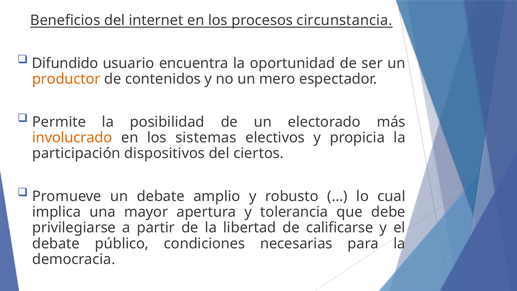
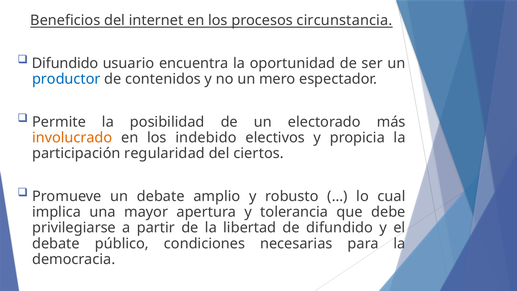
productor colour: orange -> blue (66, 79)
sistemas: sistemas -> indebido (206, 138)
dispositivos: dispositivos -> regularidad (165, 153)
de calificarse: calificarse -> difundido (340, 228)
